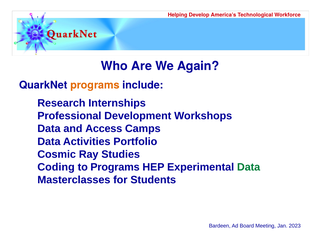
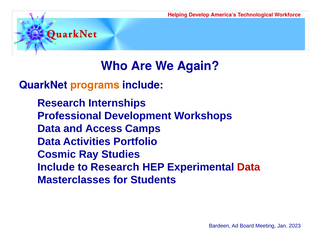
Coding: Coding -> Include (56, 167)
to Programs: Programs -> Research (115, 167)
Data colour: green -> red (249, 167)
